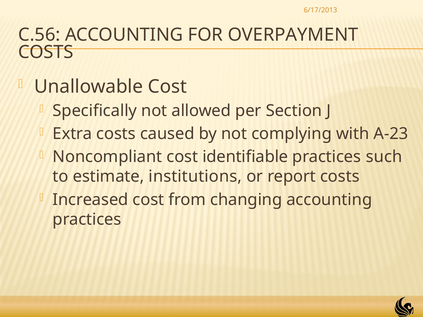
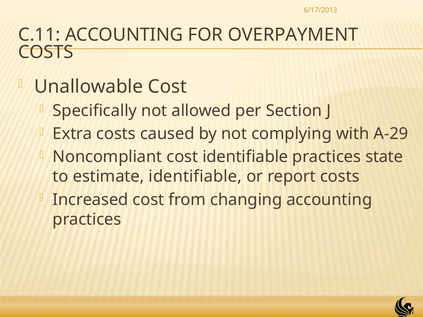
C.56: C.56 -> C.11 (39, 35)
A-23: A-23 -> A-29 (391, 134)
such: such -> state (384, 157)
estimate institutions: institutions -> identifiable (195, 177)
